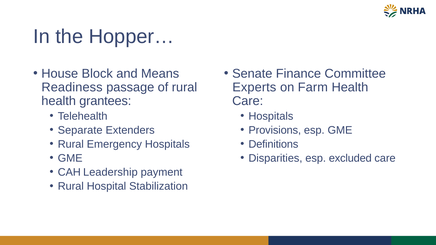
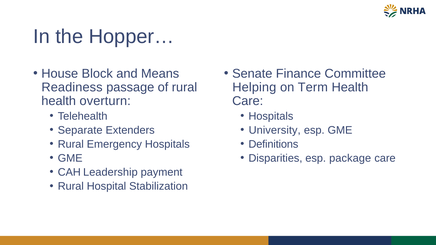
Experts: Experts -> Helping (254, 87)
Farm: Farm -> Term (313, 87)
grantees: grantees -> overturn (105, 101)
Provisions: Provisions -> University (275, 130)
excluded: excluded -> package (350, 158)
